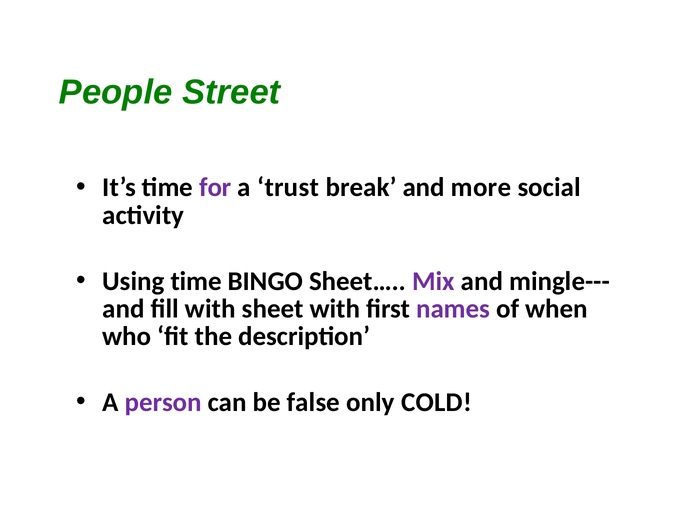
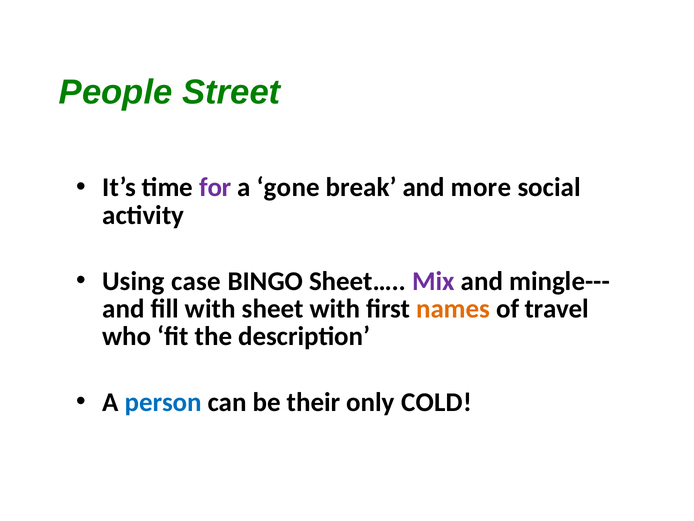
trust: trust -> gone (288, 187)
Using time: time -> case (196, 281)
names colour: purple -> orange (453, 308)
when: when -> travel (557, 308)
person colour: purple -> blue (163, 402)
false: false -> their (313, 402)
